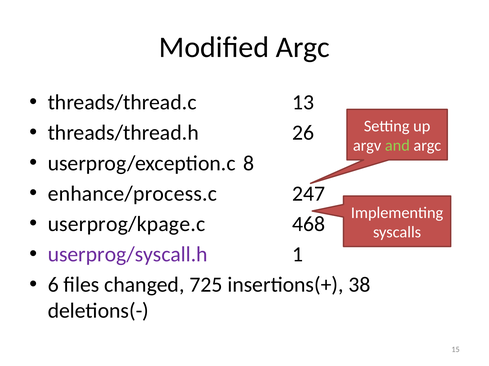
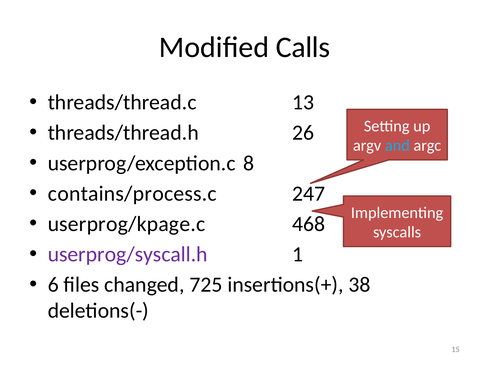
Modified Argc: Argc -> Calls (303, 47)
and colour: light green -> light blue (397, 146)
enhance/process.c: enhance/process.c -> contains/process.c (132, 194)
